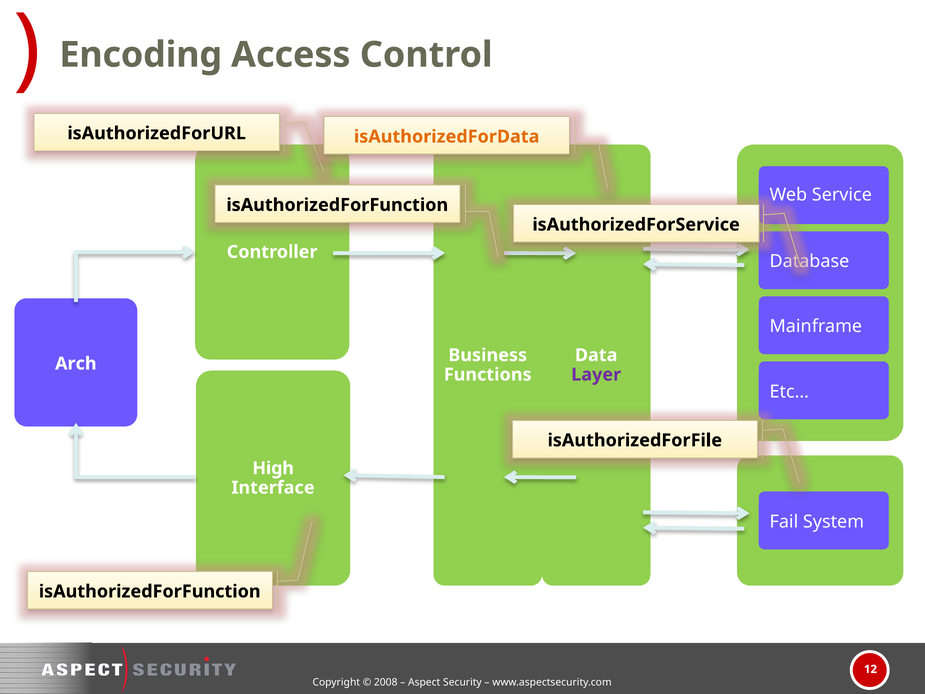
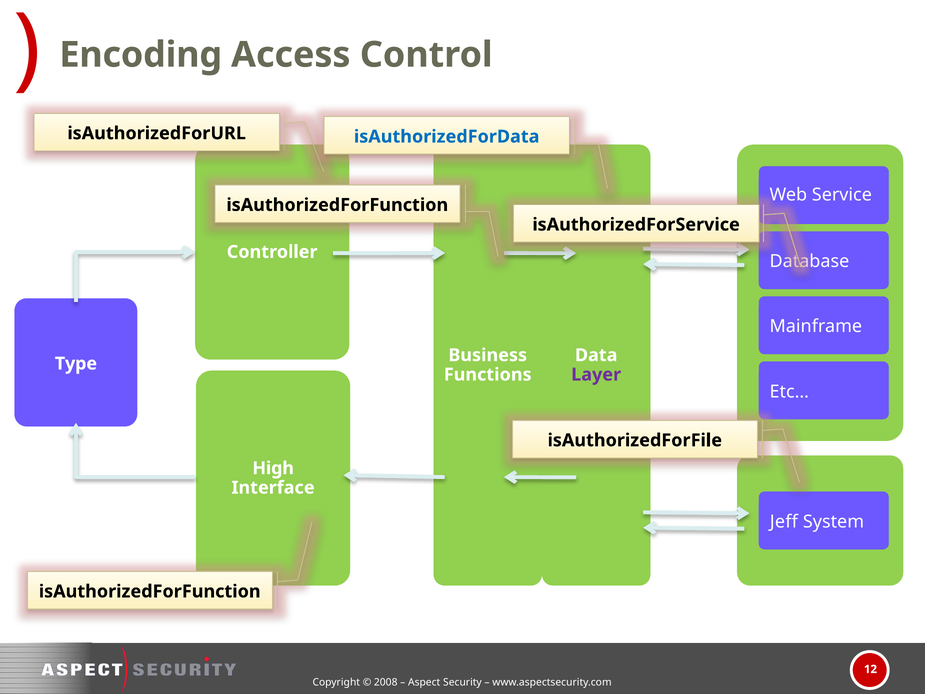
isAuthorizedForData colour: orange -> blue (447, 137)
Arch: Arch -> Type (76, 363)
Fail: Fail -> Jeff (784, 522)
